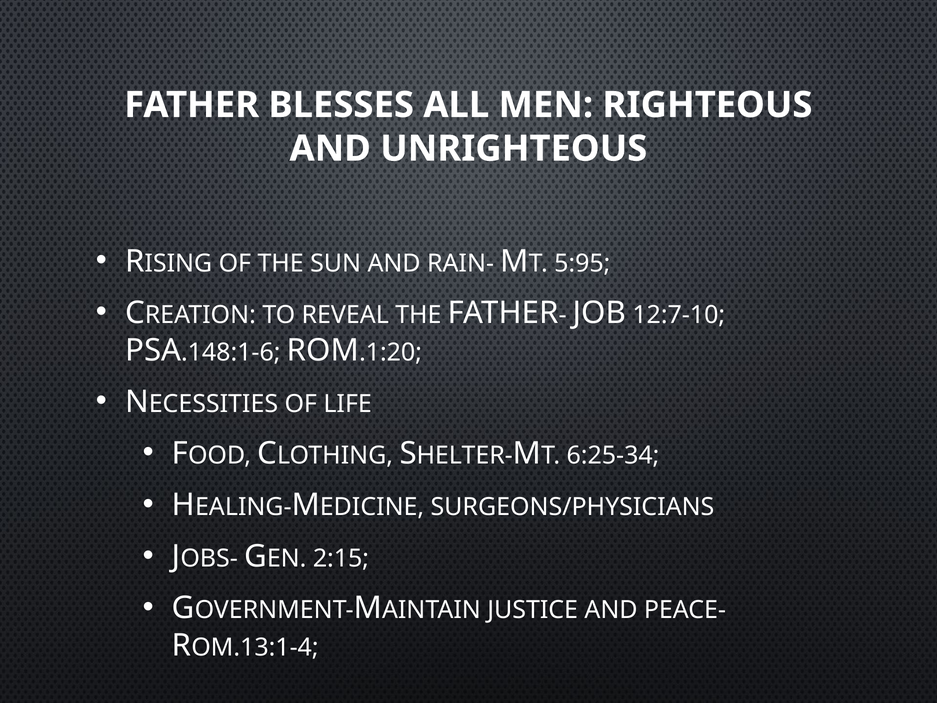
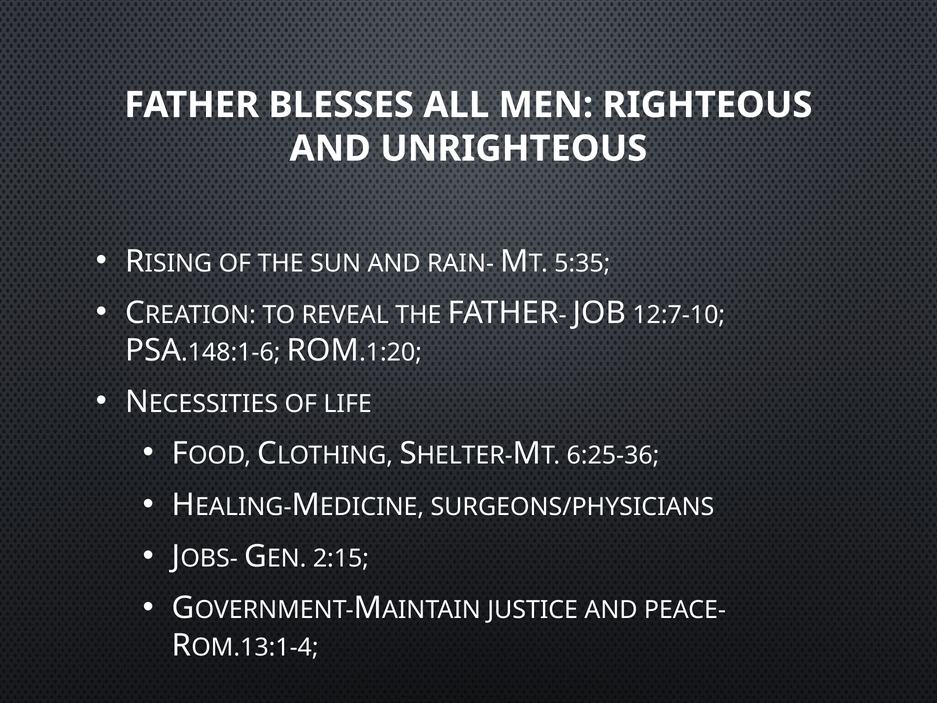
5:95: 5:95 -> 5:35 (582, 263)
6:25-34: 6:25-34 -> 6:25-36 (613, 455)
